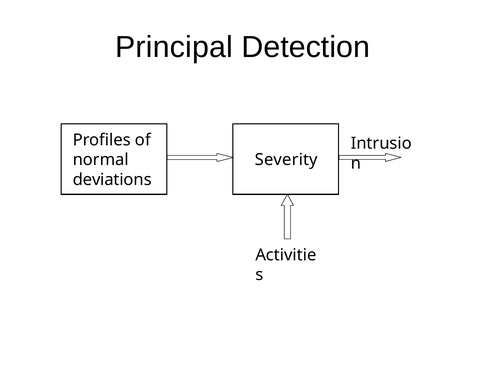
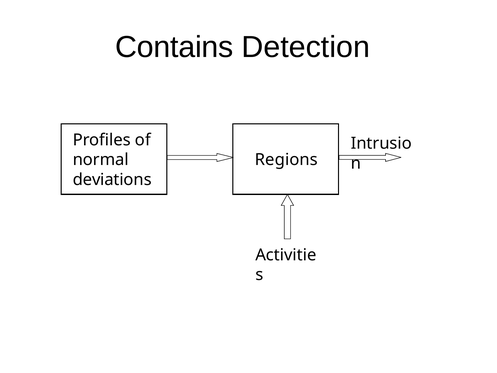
Principal: Principal -> Contains (174, 47)
Severity: Severity -> Regions (286, 159)
